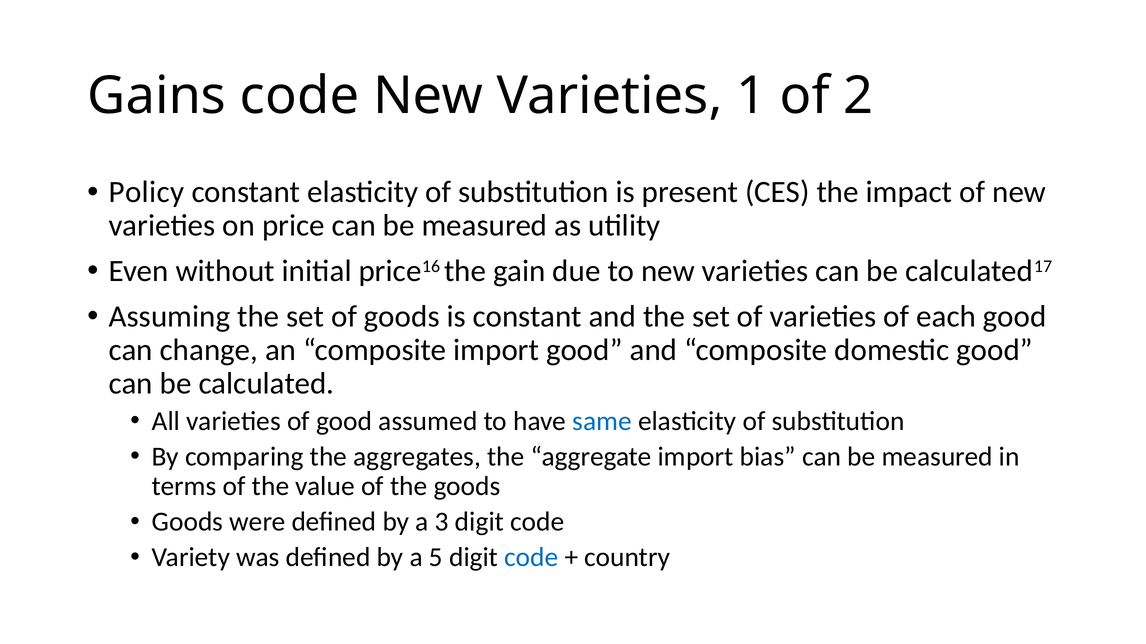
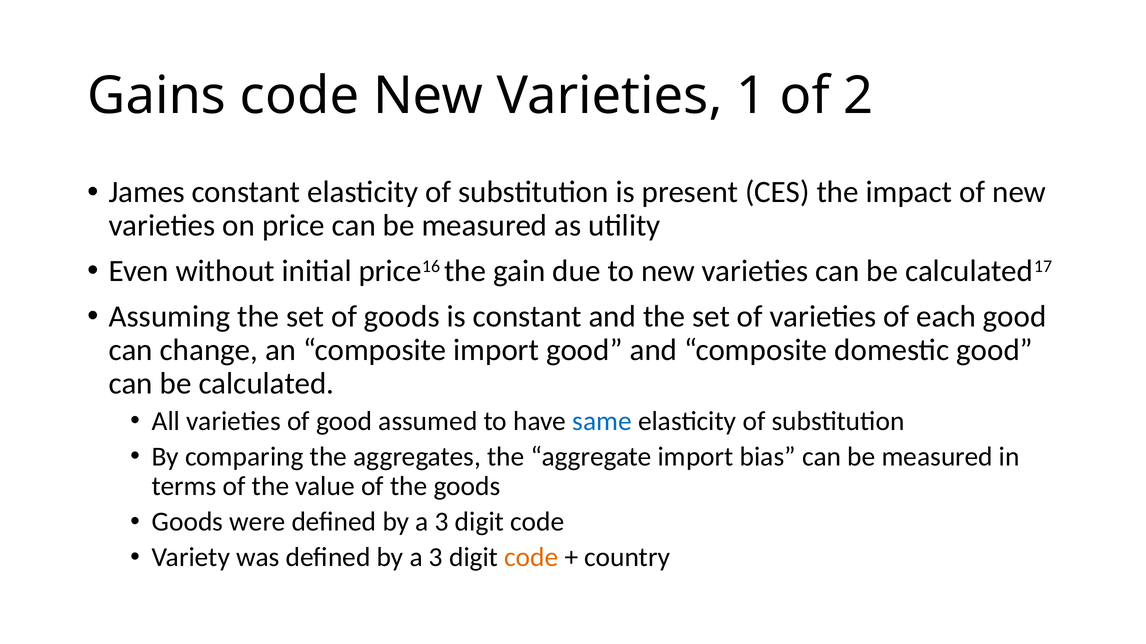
Policy: Policy -> James (147, 192)
5: 5 -> 3 (436, 558)
code colour: blue -> orange (531, 558)
